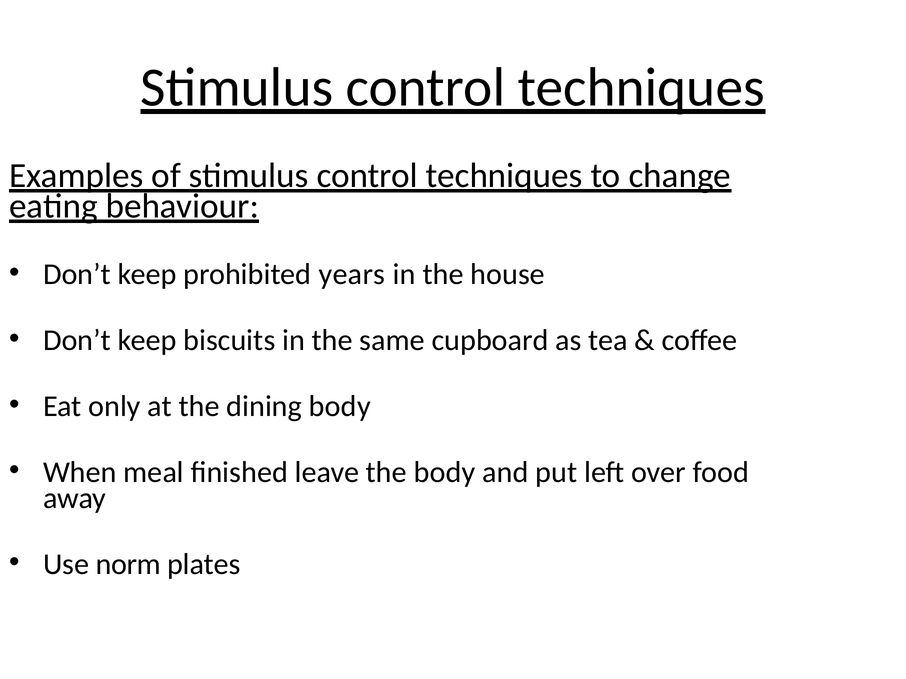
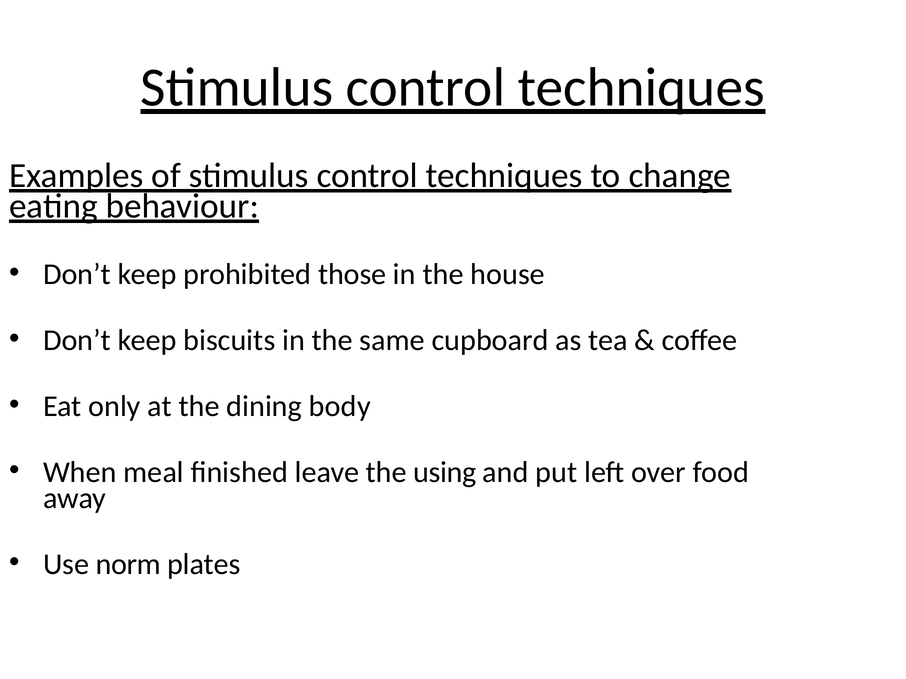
years: years -> those (352, 275)
the body: body -> using (445, 472)
